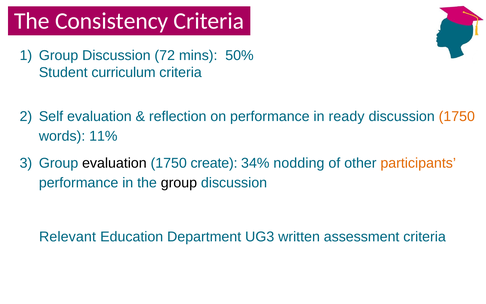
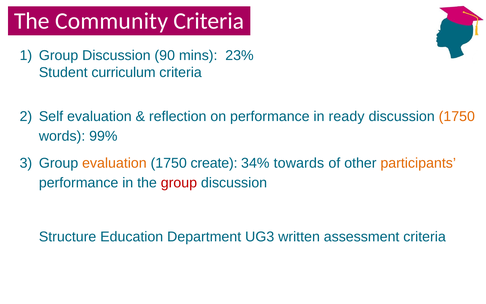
Consistency: Consistency -> Community (112, 21)
72: 72 -> 90 (165, 55)
50%: 50% -> 23% (239, 55)
11%: 11% -> 99% (103, 136)
evaluation colour: black -> orange (114, 163)
nodding: nodding -> towards (299, 163)
group colour: black -> red (179, 183)
Relevant: Relevant -> Structure (68, 237)
